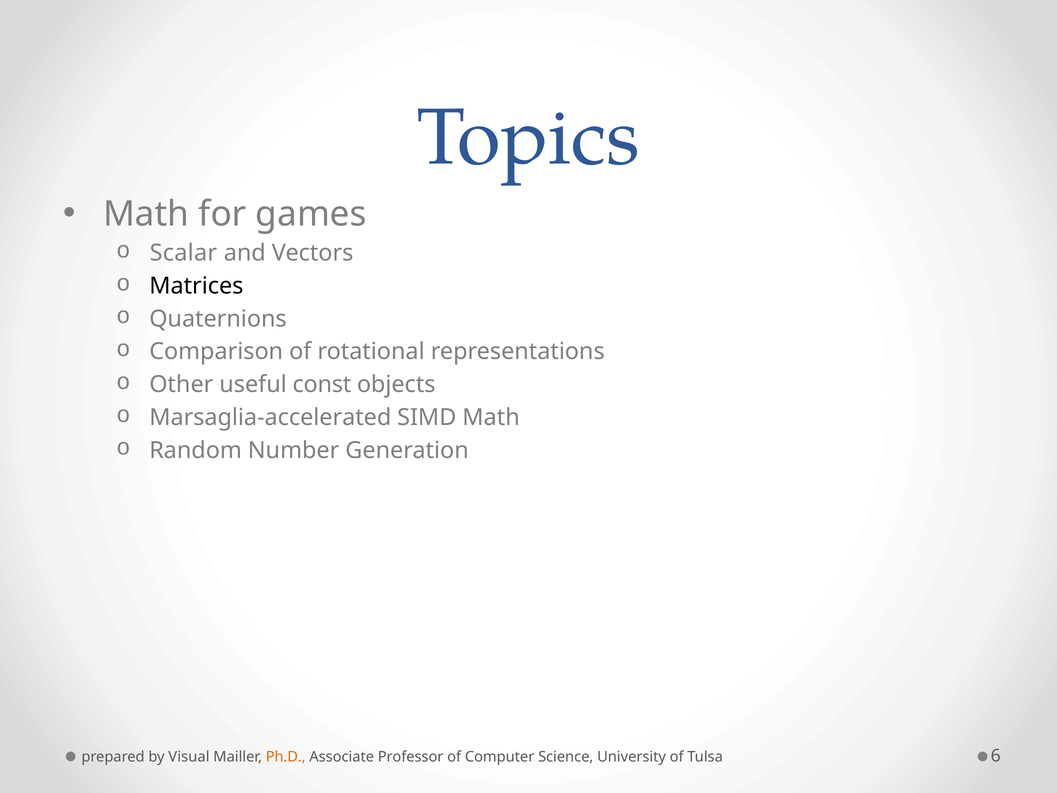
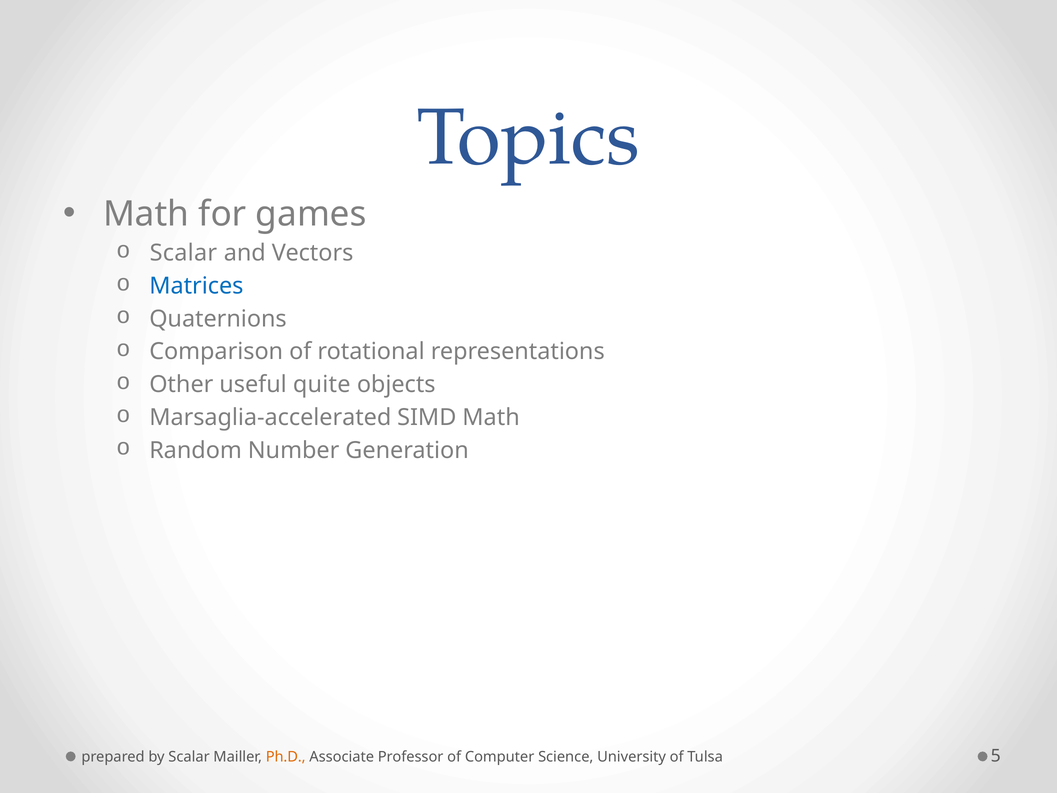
Matrices colour: black -> blue (196, 286)
const: const -> quite (322, 384)
by Visual: Visual -> Scalar (189, 757)
6: 6 -> 5 (996, 756)
